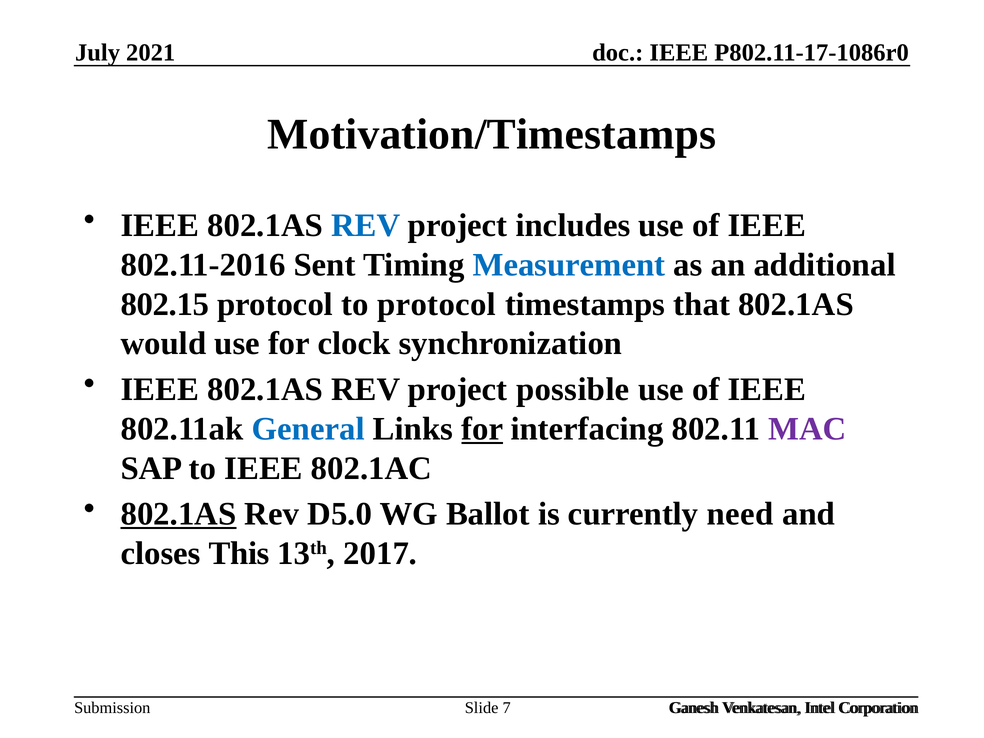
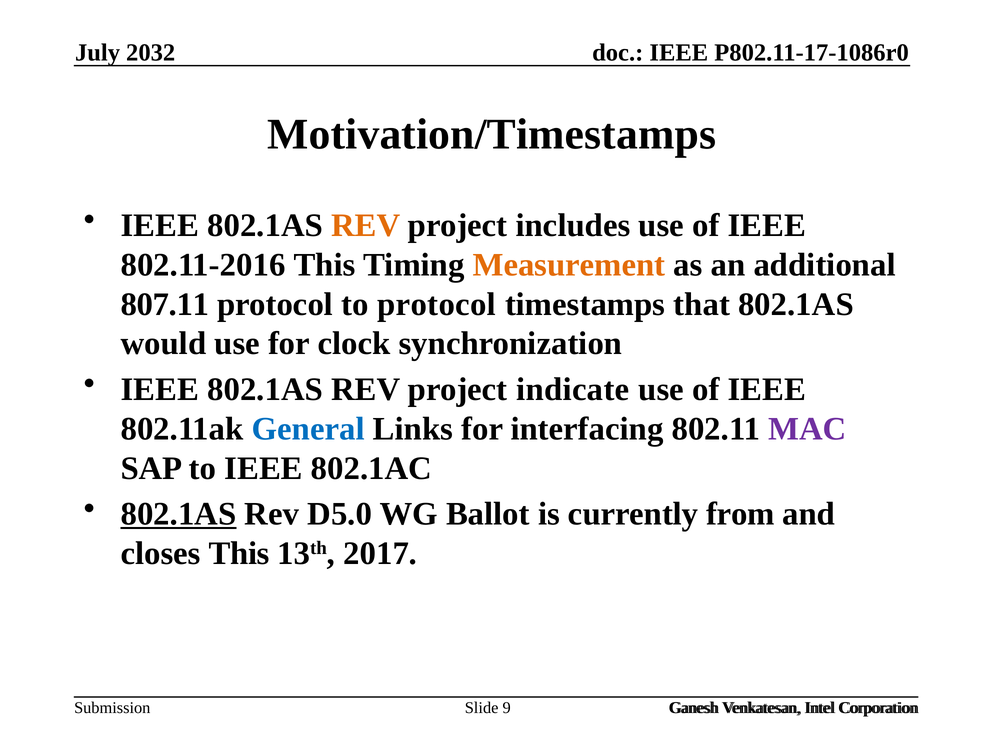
2021: 2021 -> 2032 (151, 53)
REV colour: blue -> orange (366, 225)
802.11-2016 Sent: Sent -> This (325, 265)
Measurement colour: blue -> orange (569, 265)
802.15: 802.15 -> 807.11 (165, 304)
possible: possible -> indicate (573, 389)
for underline: present -> none (482, 429)
need: need -> from (740, 514)
7: 7 -> 9 (507, 708)
